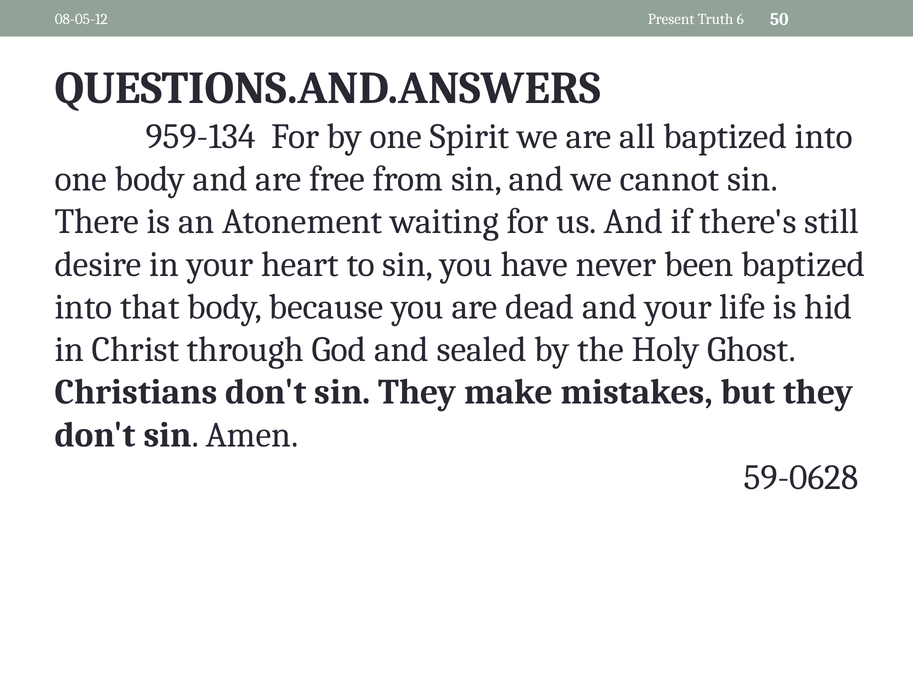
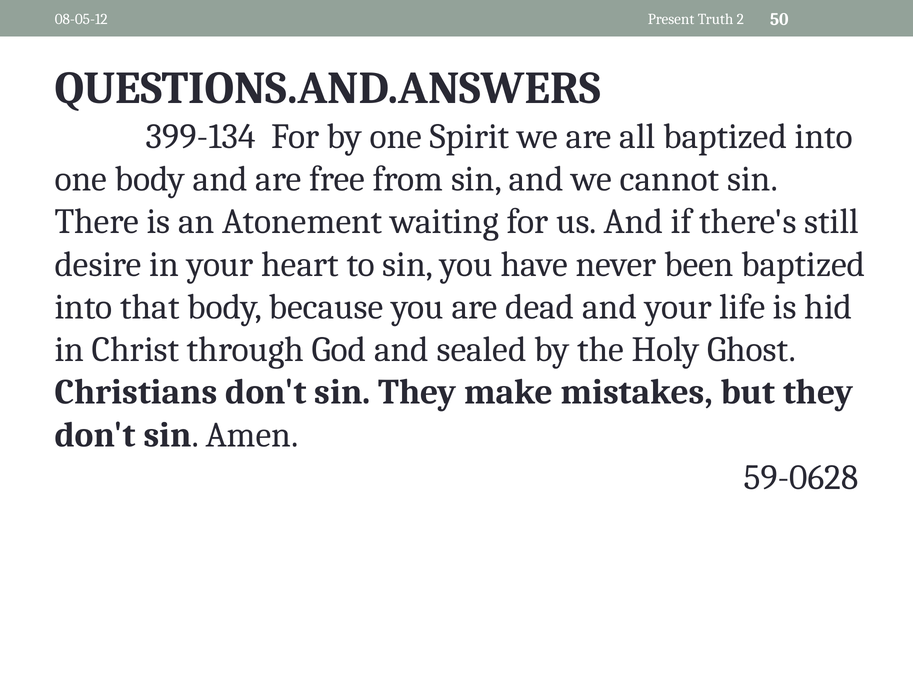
6: 6 -> 2 (740, 19)
959-134: 959-134 -> 399-134 (201, 136)
